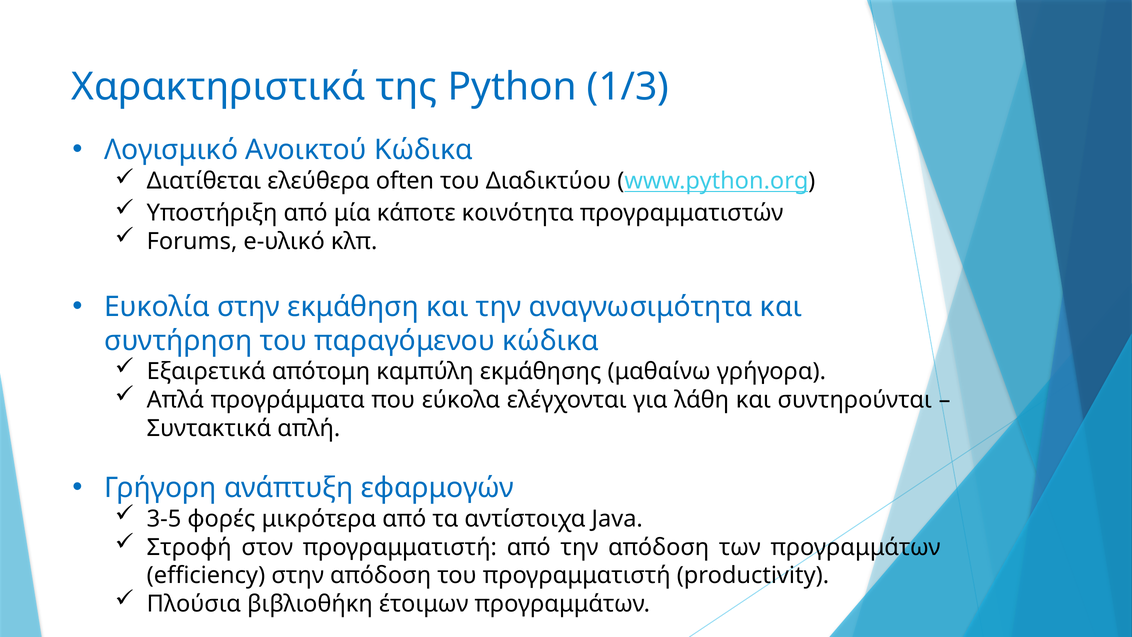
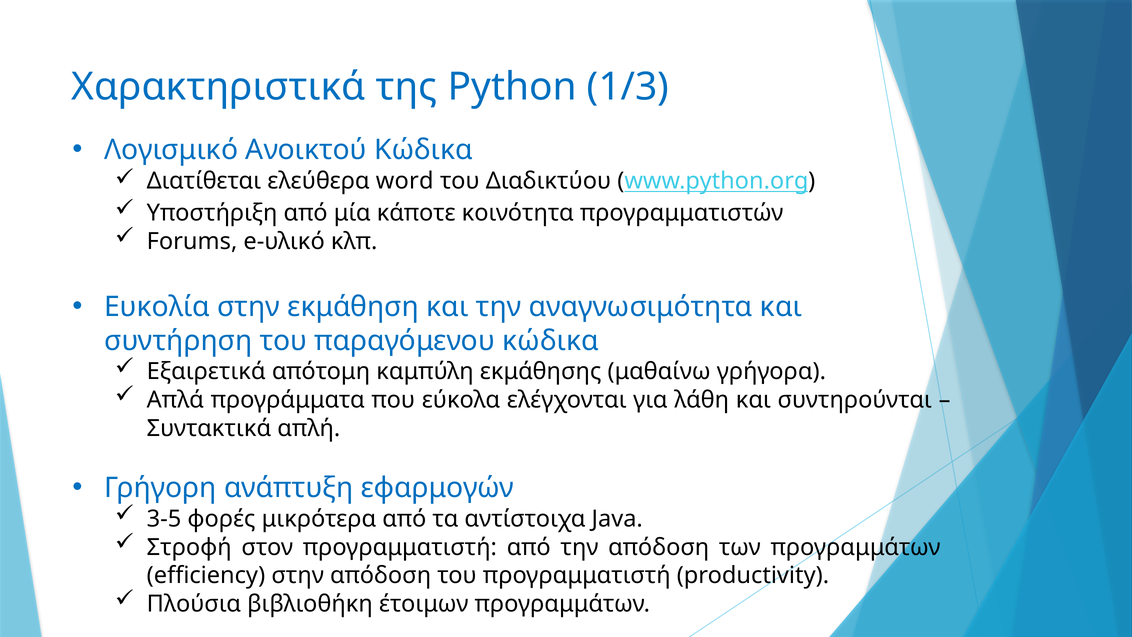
often: often -> word (405, 181)
